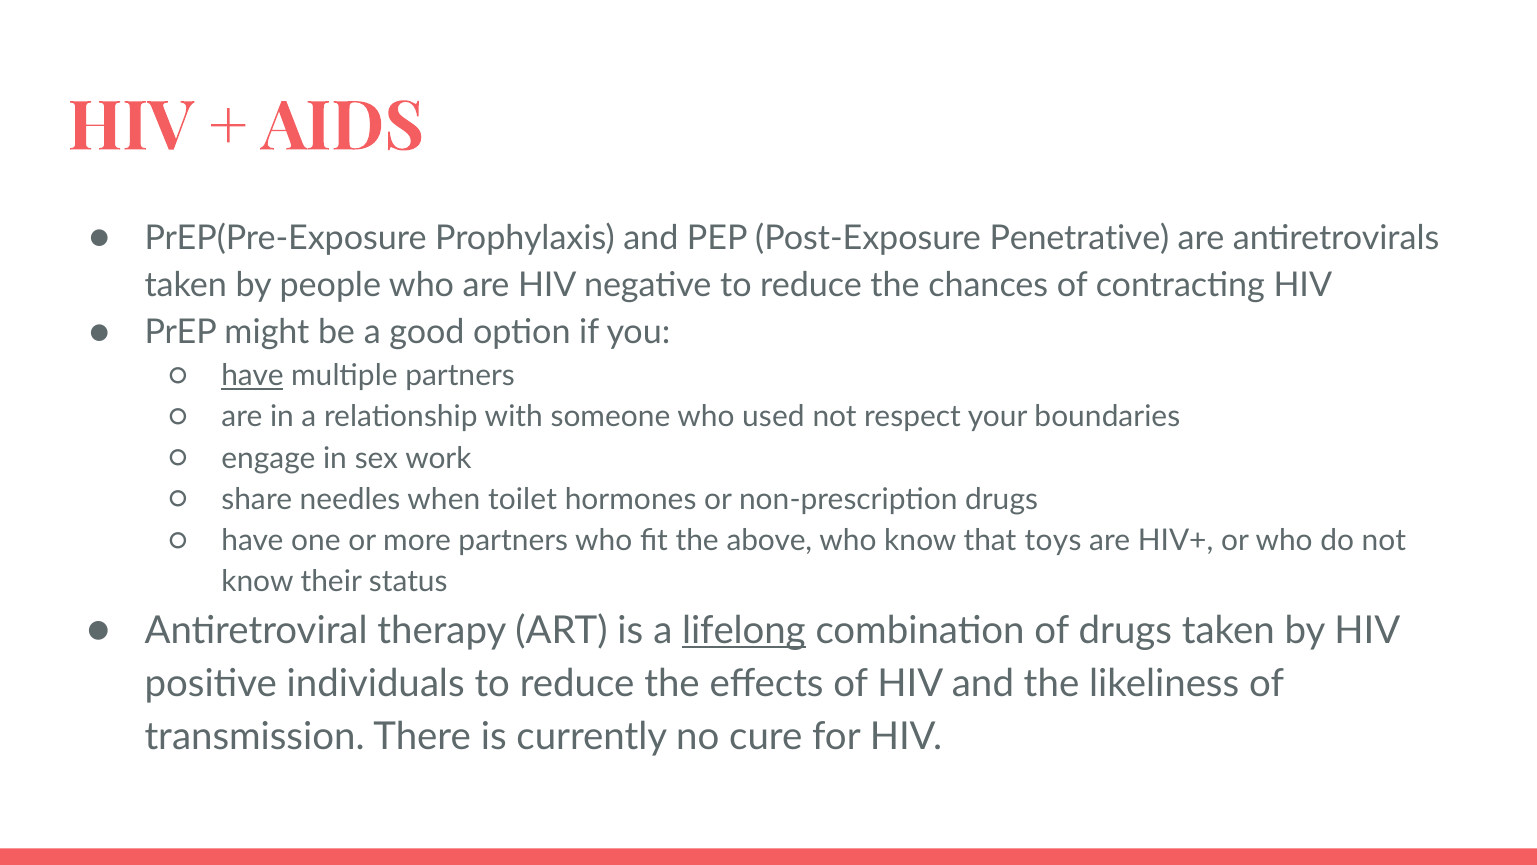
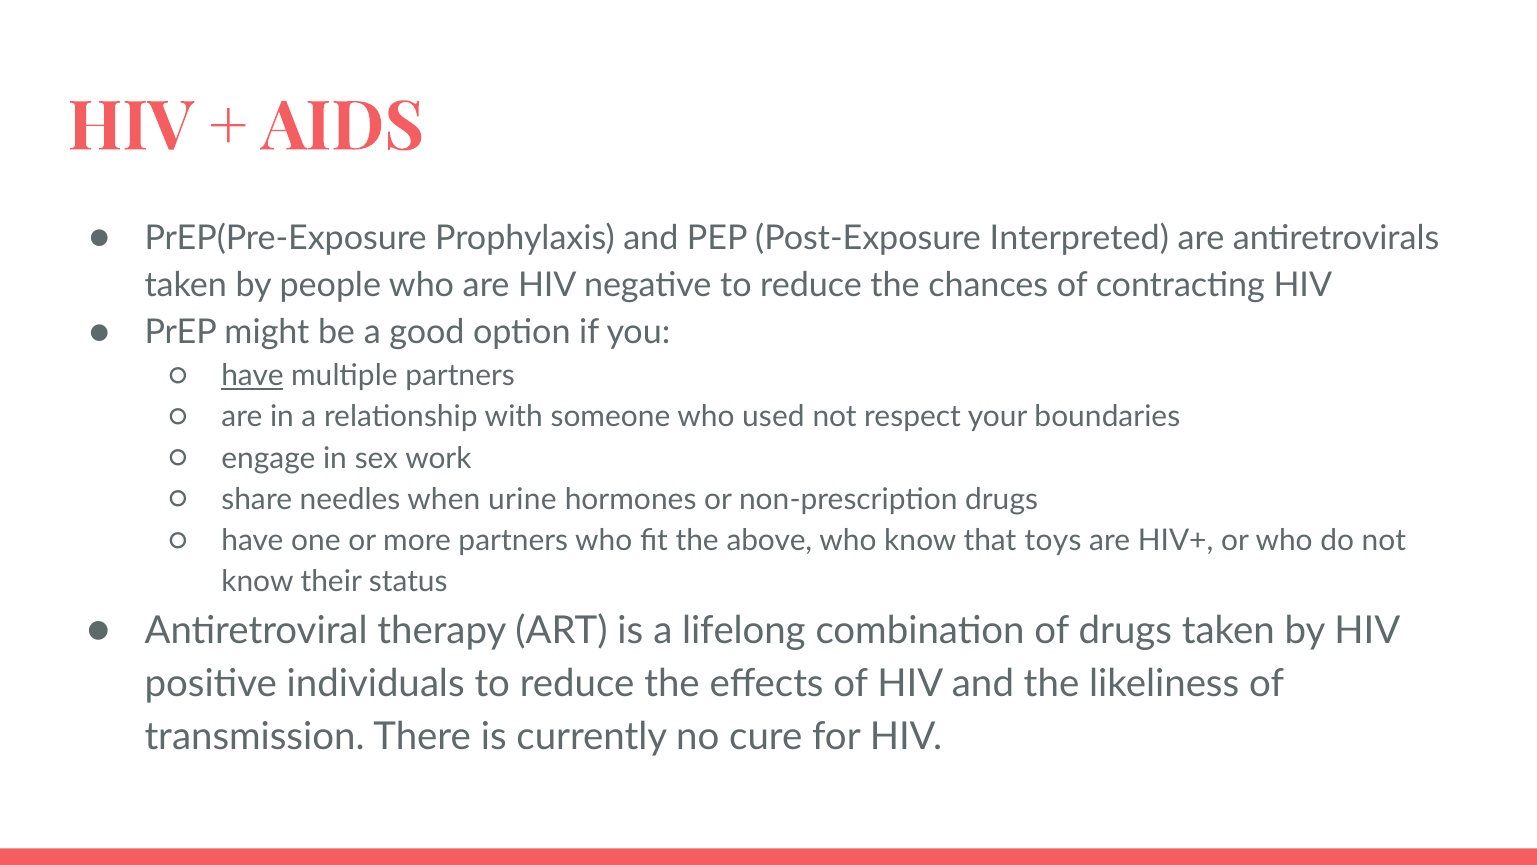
Penetrative: Penetrative -> Interpreted (1079, 238)
toilet: toilet -> urine (522, 499)
lifelong underline: present -> none (744, 630)
